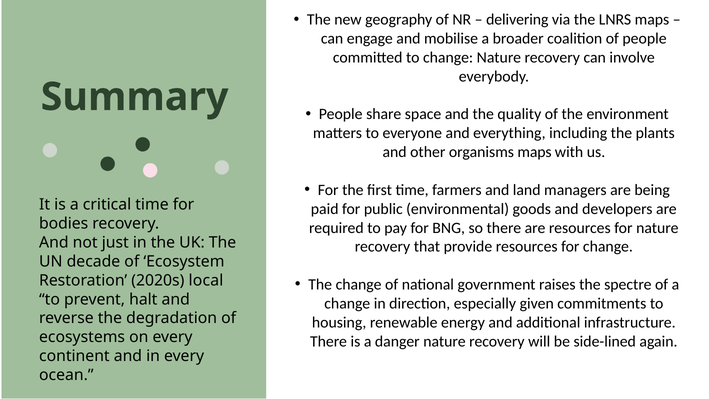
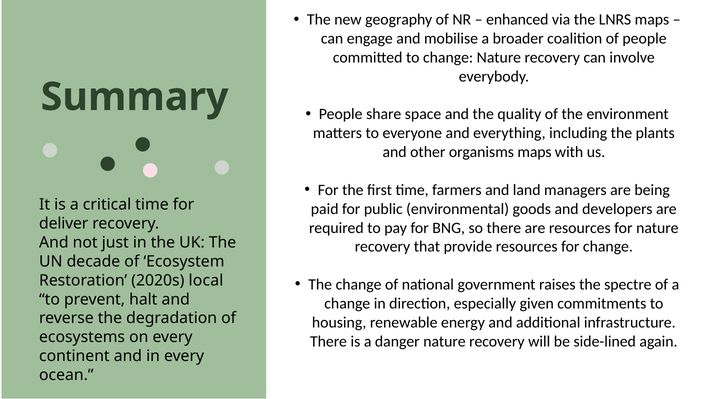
delivering: delivering -> enhanced (517, 20)
bodies: bodies -> deliver (64, 224)
